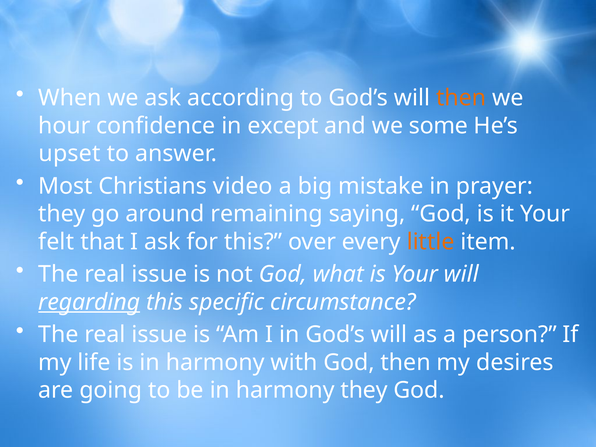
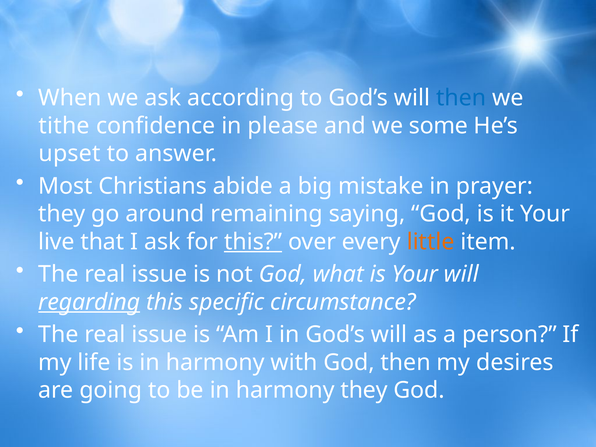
then colour: orange -> blue (461, 98)
hour: hour -> tithe (64, 126)
except: except -> please (283, 126)
video: video -> abide (243, 186)
felt: felt -> live (56, 242)
this underline: none -> present (253, 242)
